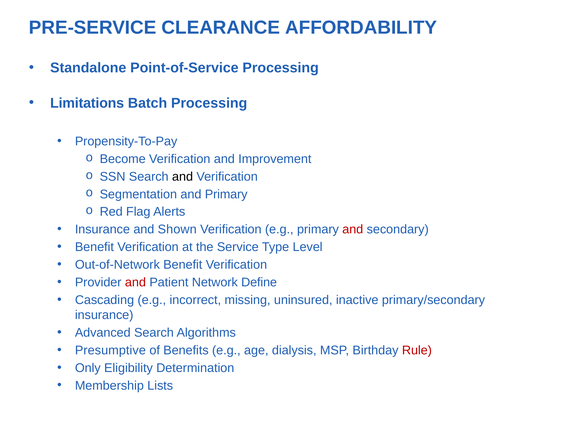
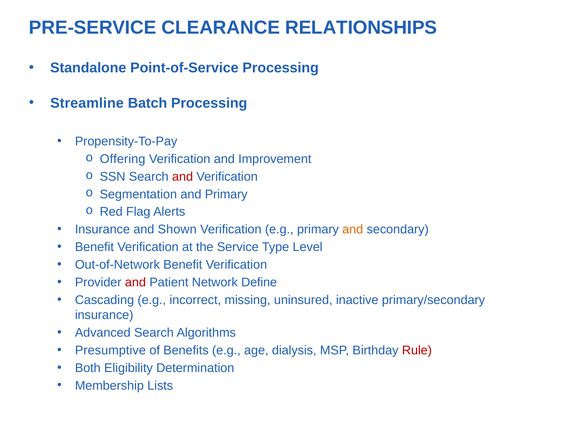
AFFORDABILITY: AFFORDABILITY -> RELATIONSHIPS (361, 28)
Limitations: Limitations -> Streamline (87, 103)
Become: Become -> Offering (123, 159)
and colour: black -> red (183, 176)
and colour: red -> orange (353, 229)
Only: Only -> Both (88, 367)
